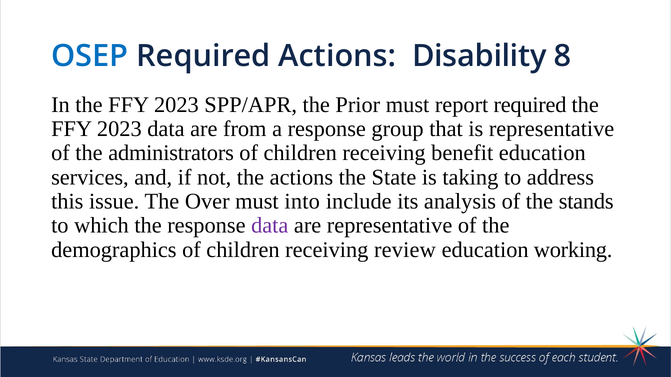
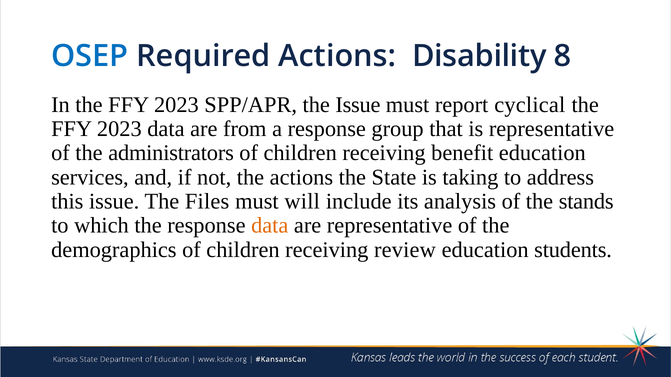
the Prior: Prior -> Issue (358, 105)
report required: required -> cyclical (530, 105)
Over: Over -> Files (207, 202)
into: into -> will (302, 202)
data colour: purple -> orange (270, 226)
working: working -> students (573, 250)
